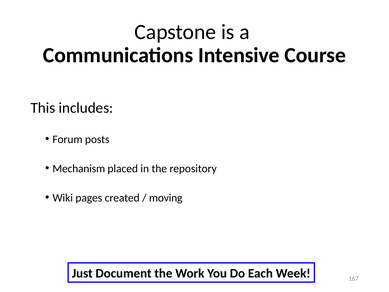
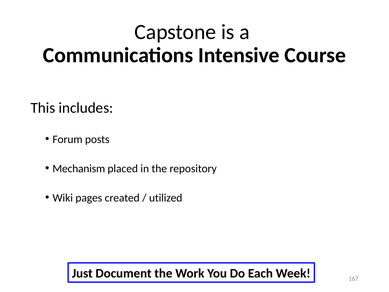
moving: moving -> utilized (166, 198)
